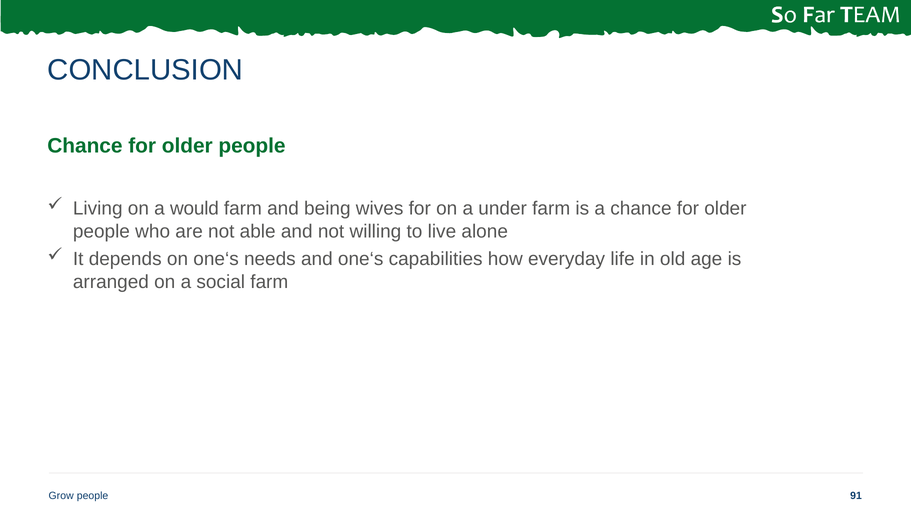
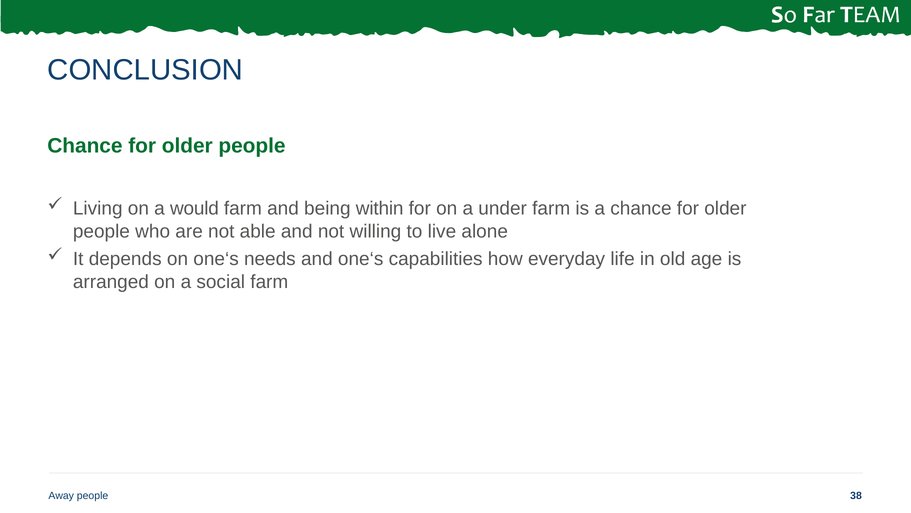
wives: wives -> within (380, 208)
Grow: Grow -> Away (61, 495)
91: 91 -> 38 (856, 495)
